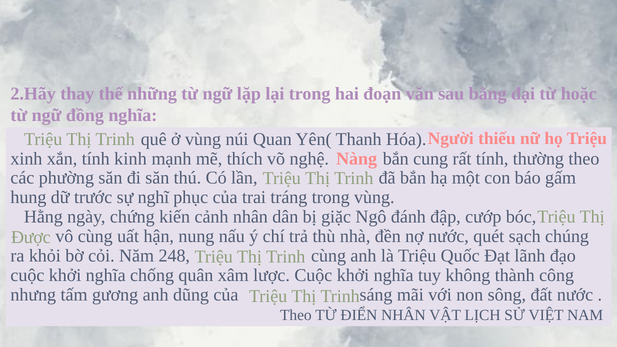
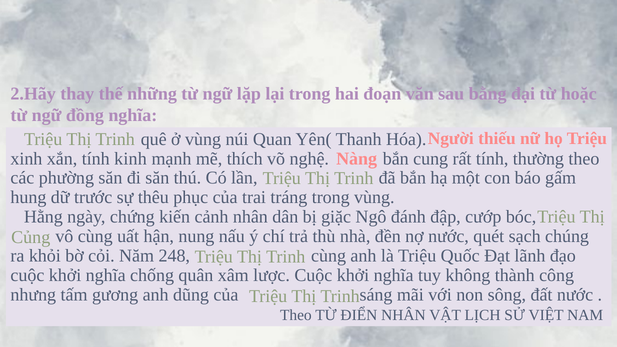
nghĩ: nghĩ -> thêu (153, 198)
Được: Được -> Củng (31, 238)
